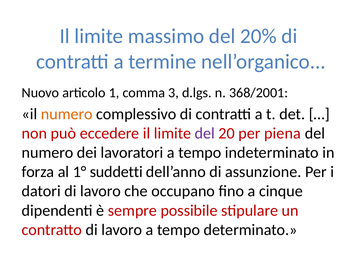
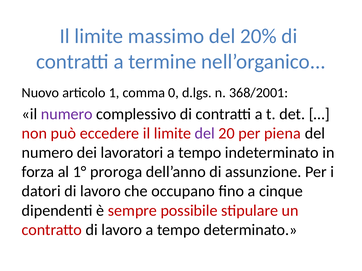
3: 3 -> 0 (174, 93)
numero colour: orange -> purple (67, 114)
suddetti: suddetti -> proroga (116, 172)
